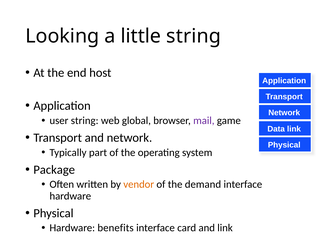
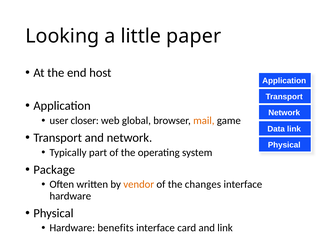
little string: string -> paper (194, 36)
user string: string -> closer (85, 120)
mail colour: purple -> orange (204, 120)
demand: demand -> changes (203, 184)
